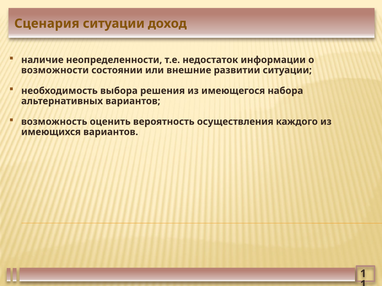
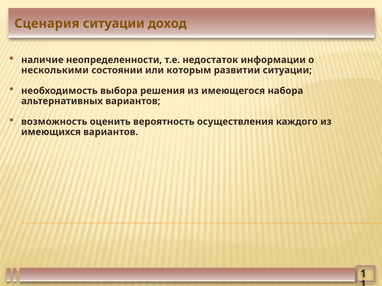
возможности: возможности -> несколькими (55, 70)
внешние: внешние -> которым (189, 70)
